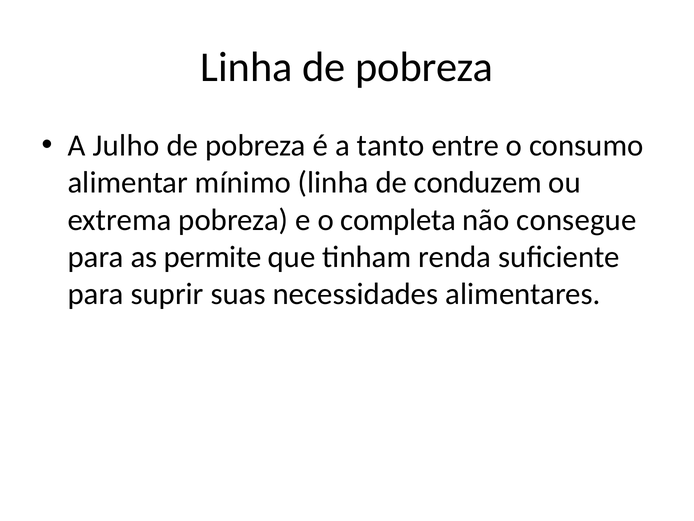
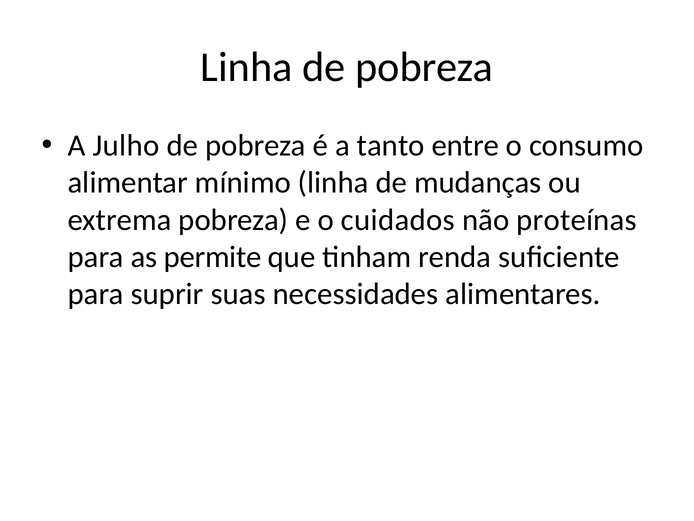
conduzem: conduzem -> mudanças (478, 183)
completa: completa -> cuidados (398, 220)
consegue: consegue -> proteínas (577, 220)
